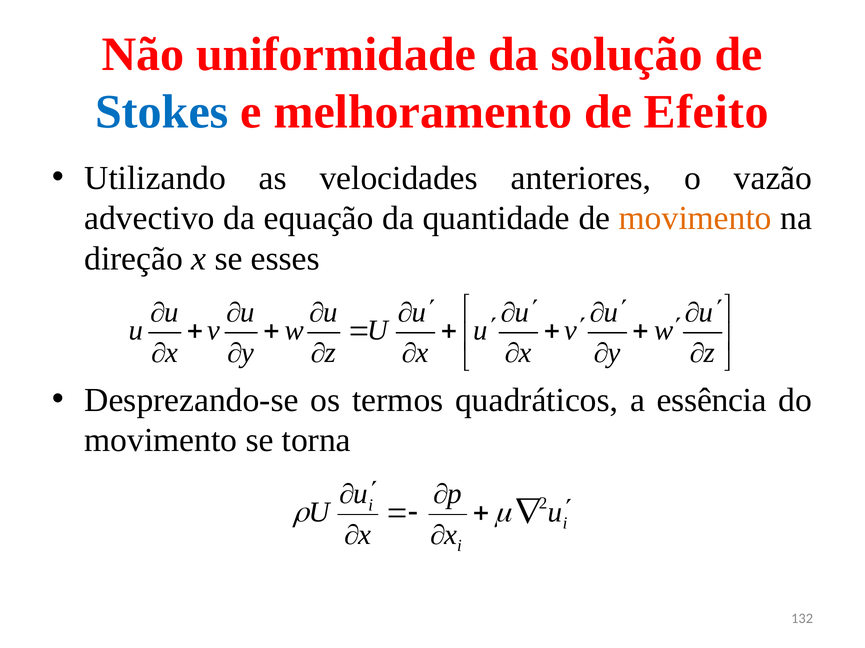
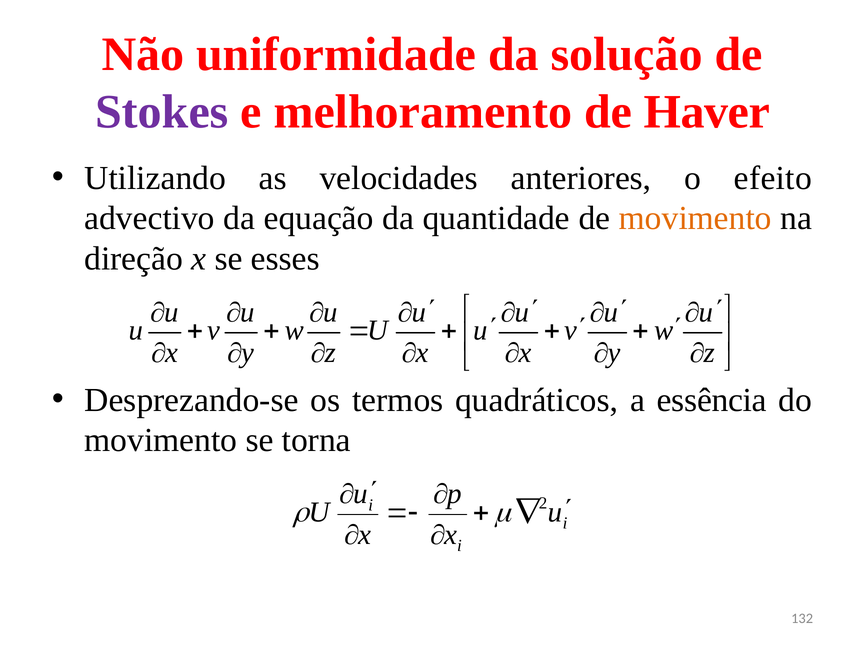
Stokes colour: blue -> purple (162, 112)
Efeito: Efeito -> Haver (707, 112)
vazão: vazão -> efeito (773, 178)
